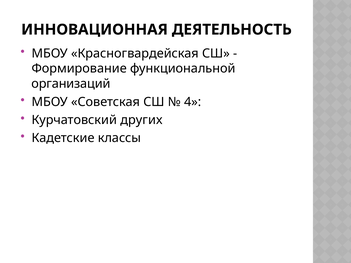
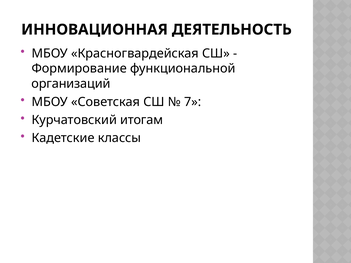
4: 4 -> 7 (193, 102)
других: других -> итогам (142, 120)
